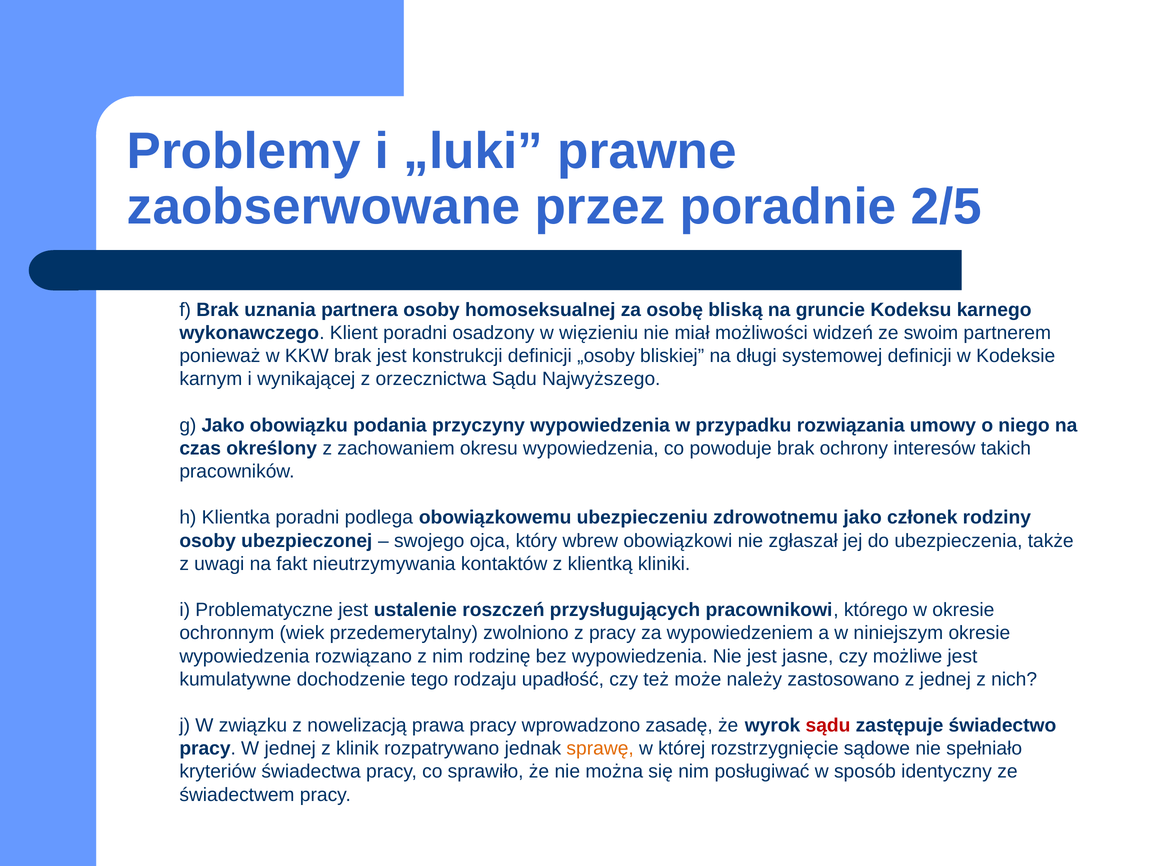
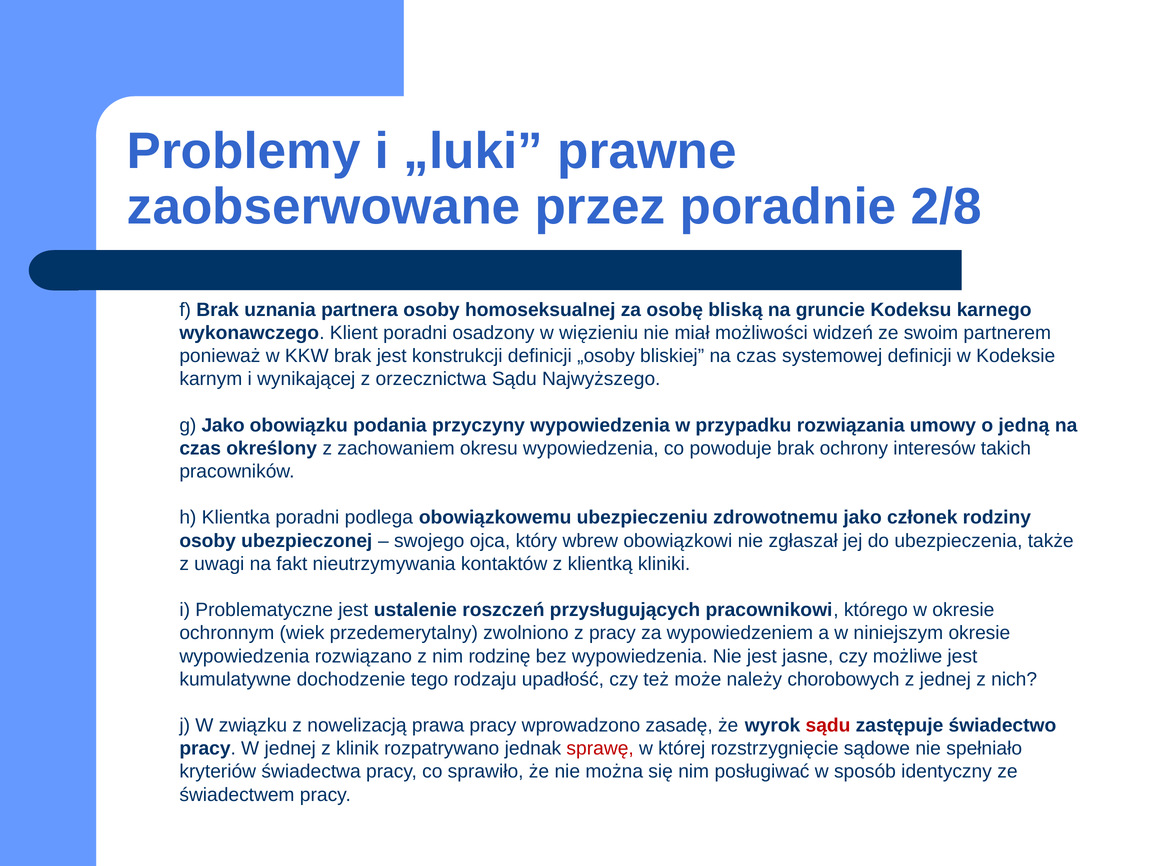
2/5: 2/5 -> 2/8 (946, 207)
bliskiej na długi: długi -> czas (756, 356)
niego: niego -> jedną (1024, 425)
zastosowano: zastosowano -> chorobowych (843, 679)
sprawę colour: orange -> red (600, 748)
